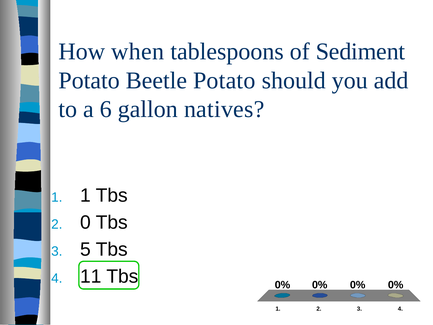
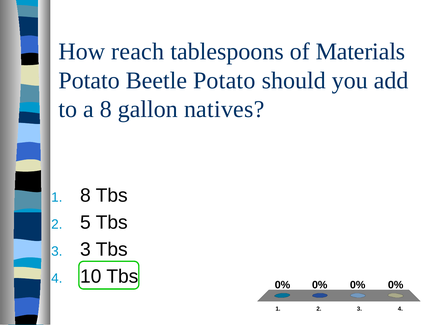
when: when -> reach (138, 51)
Sediment: Sediment -> Materials (360, 51)
a 6: 6 -> 8 (106, 109)
1: 1 -> 8 (85, 195)
0: 0 -> 5 (85, 222)
3 5: 5 -> 3 (85, 249)
11: 11 -> 10 (91, 276)
